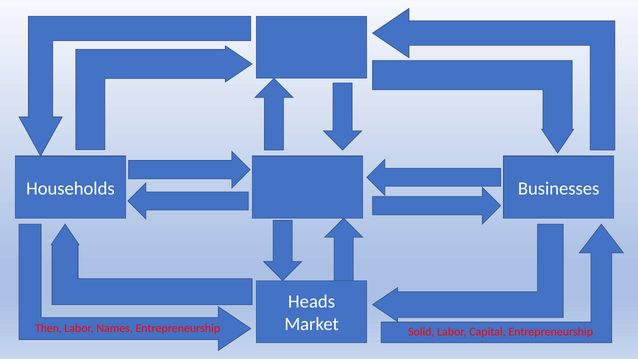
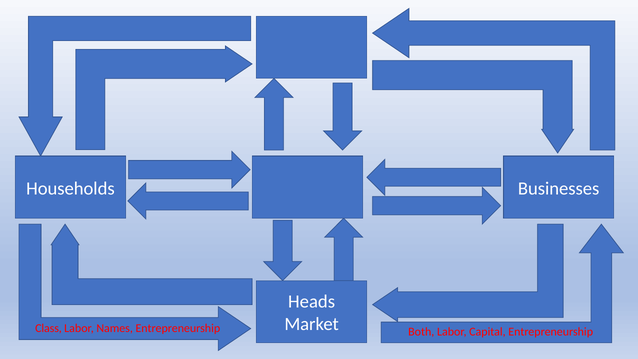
Then: Then -> Class (48, 328)
Solid: Solid -> Both (421, 332)
